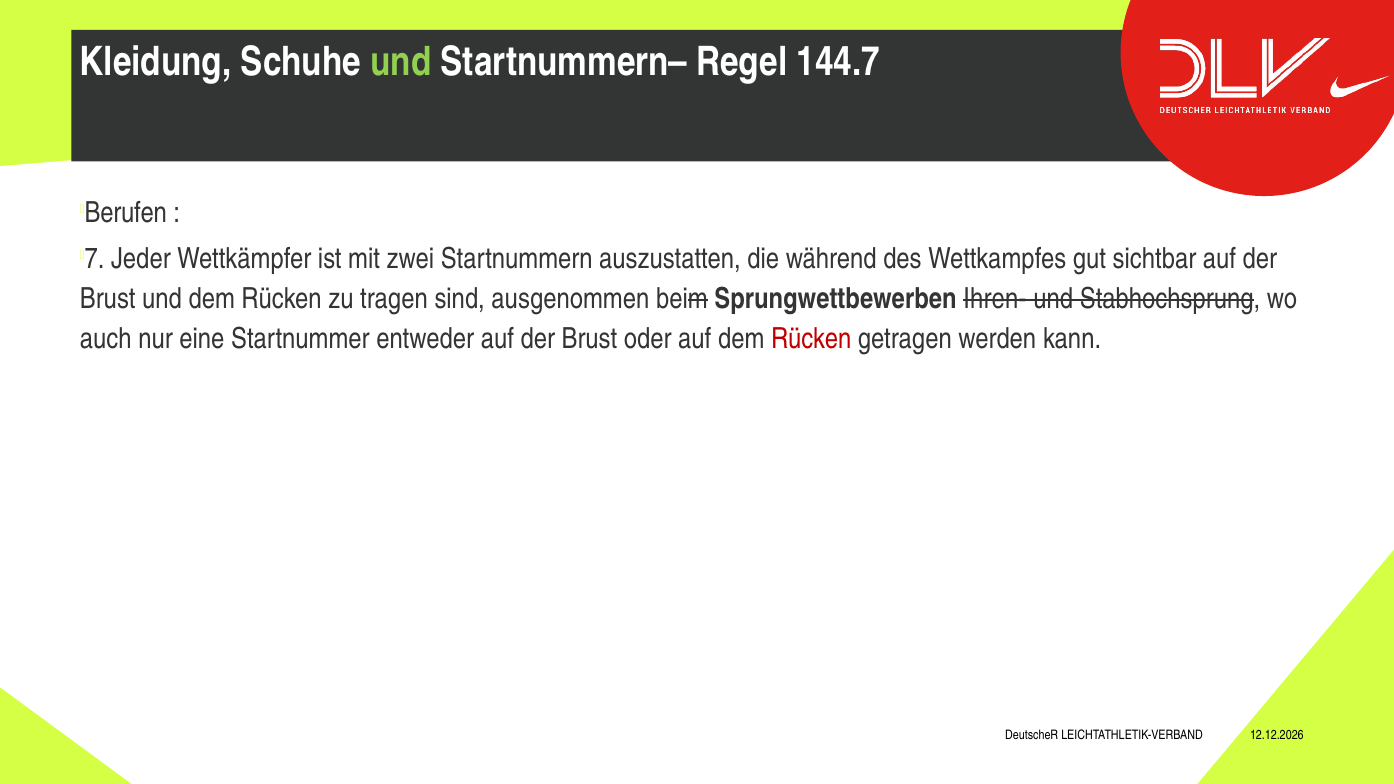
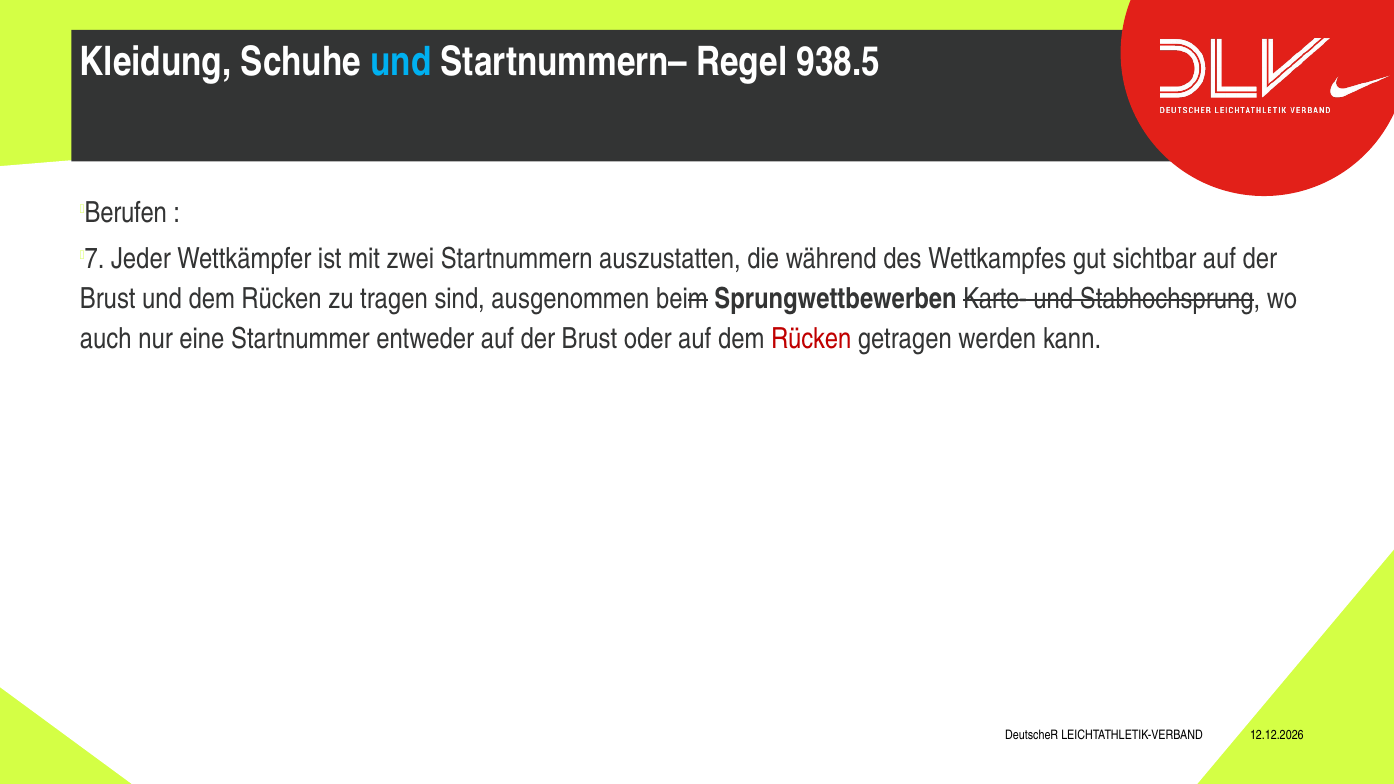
und colour: light green -> light blue (401, 62)
144.7: 144.7 -> 938.5 (838, 62)
Ihren-: Ihren- -> Karte- (995, 299)
